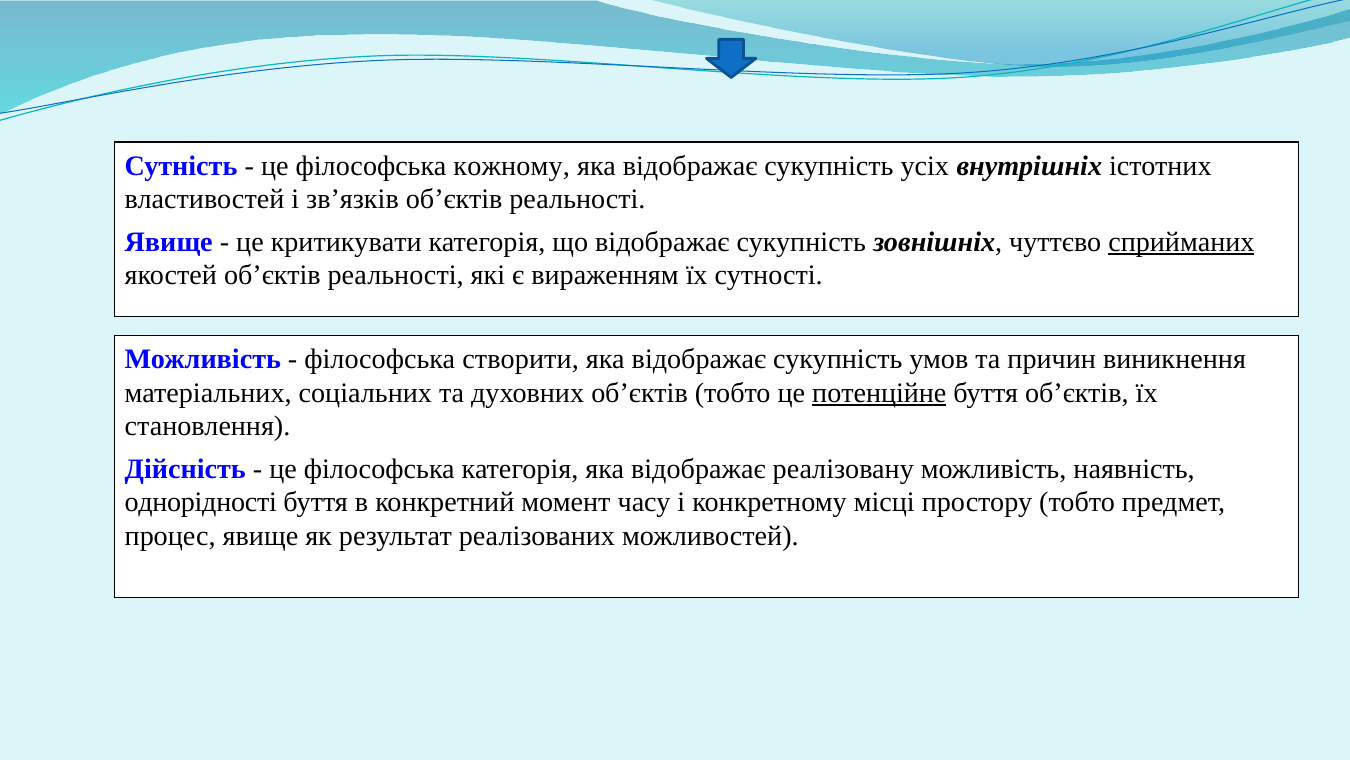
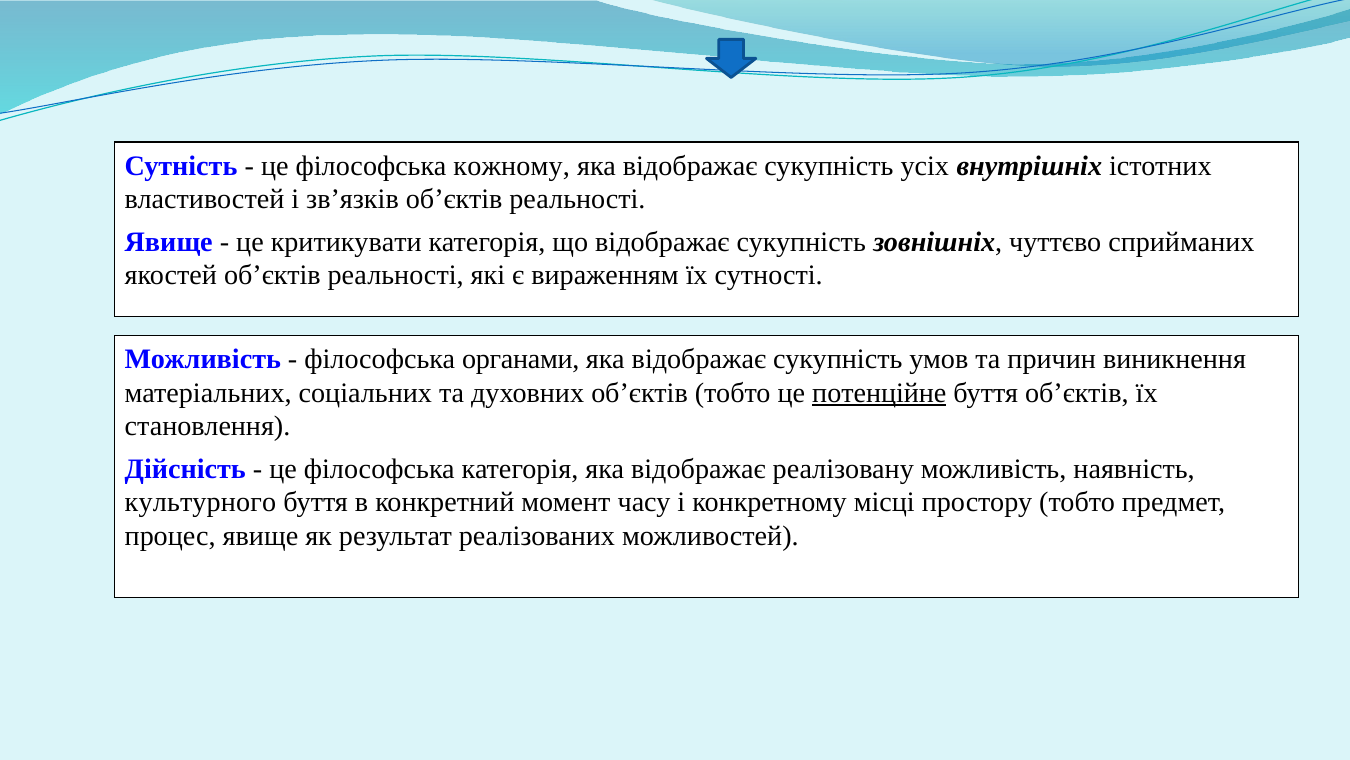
сприйманих underline: present -> none (1181, 242)
створити: створити -> органами (521, 359)
однорідності: однорідності -> культурного (200, 502)
